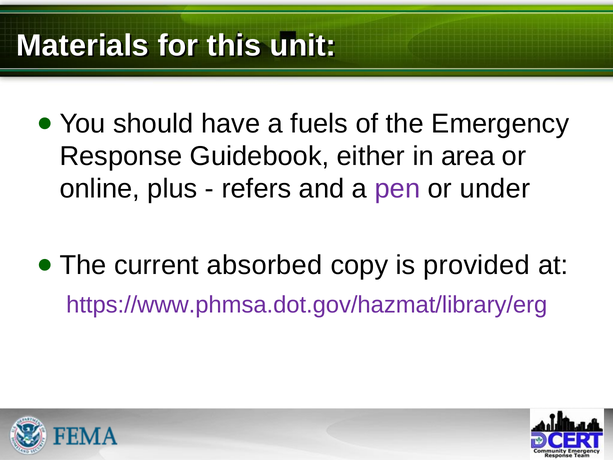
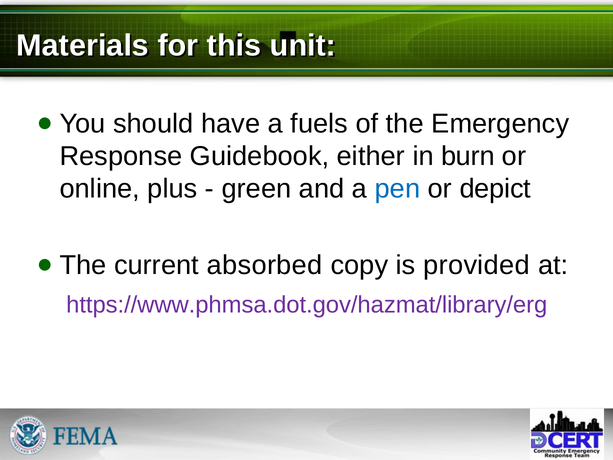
area: area -> burn (468, 156)
refers: refers -> green (257, 189)
pen colour: purple -> blue (397, 189)
under: under -> depict (495, 189)
